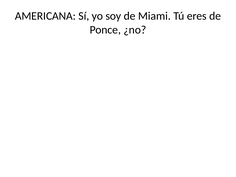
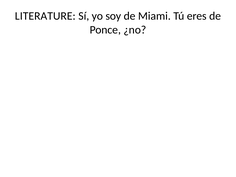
AMERICANA: AMERICANA -> LITERATURE (45, 16)
